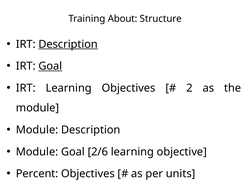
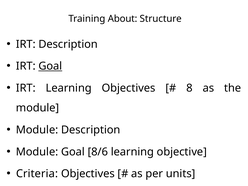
Description underline: present -> none (68, 44)
2: 2 -> 8 (189, 88)
2/6: 2/6 -> 8/6 (98, 152)
Percent: Percent -> Criteria (37, 174)
